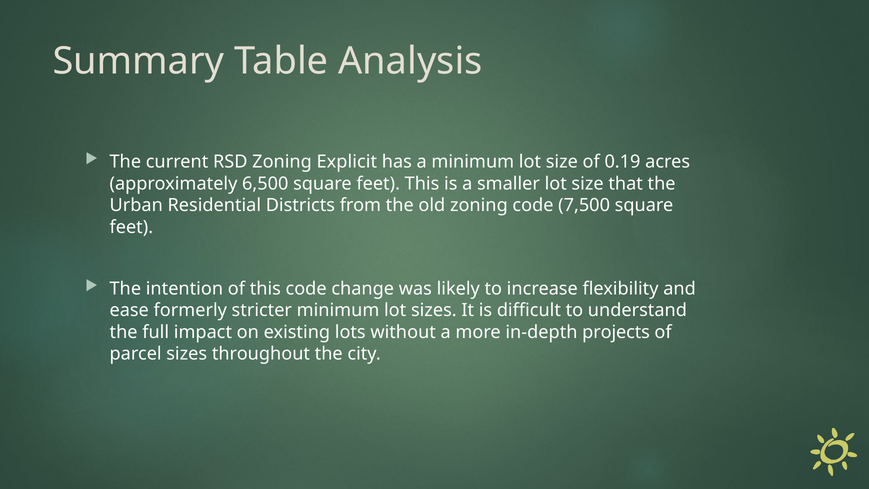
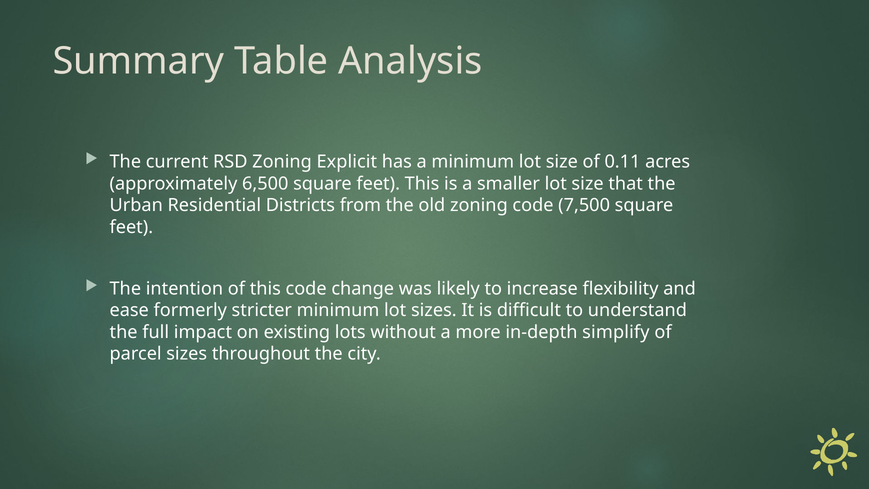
0.19: 0.19 -> 0.11 (622, 162)
projects: projects -> simplify (616, 332)
